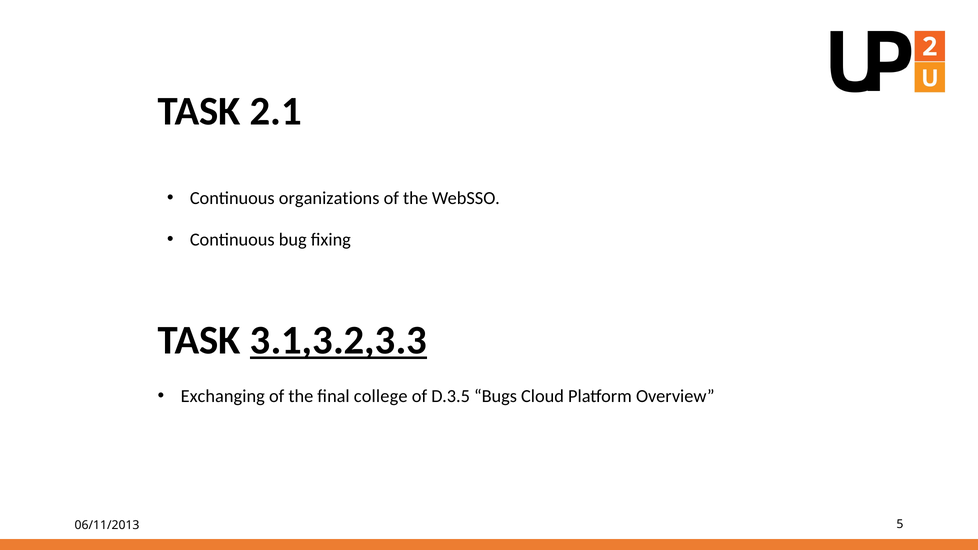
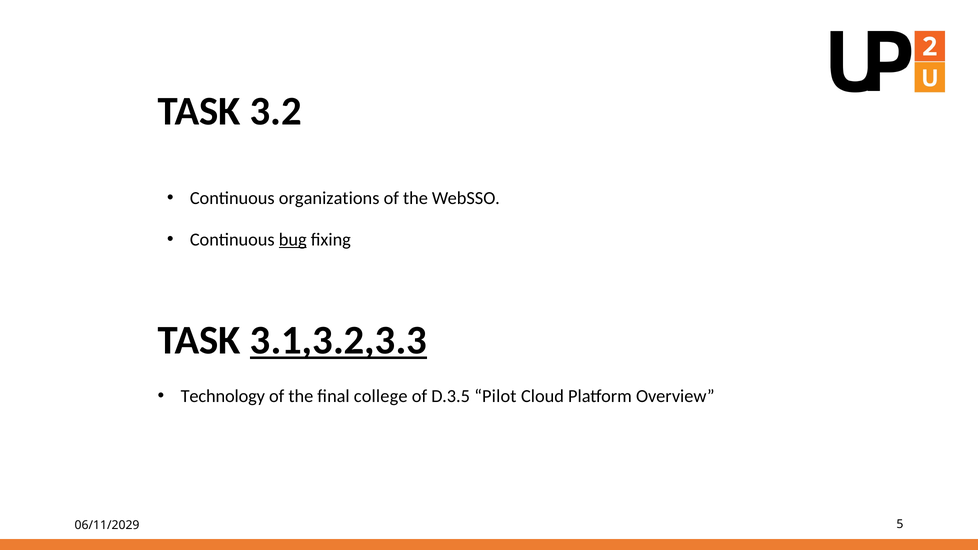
2.1: 2.1 -> 3.2 (276, 111)
bug underline: none -> present (293, 240)
Exchanging: Exchanging -> Technology (223, 396)
Bugs: Bugs -> Pilot (495, 396)
06/11/2013: 06/11/2013 -> 06/11/2029 (107, 525)
